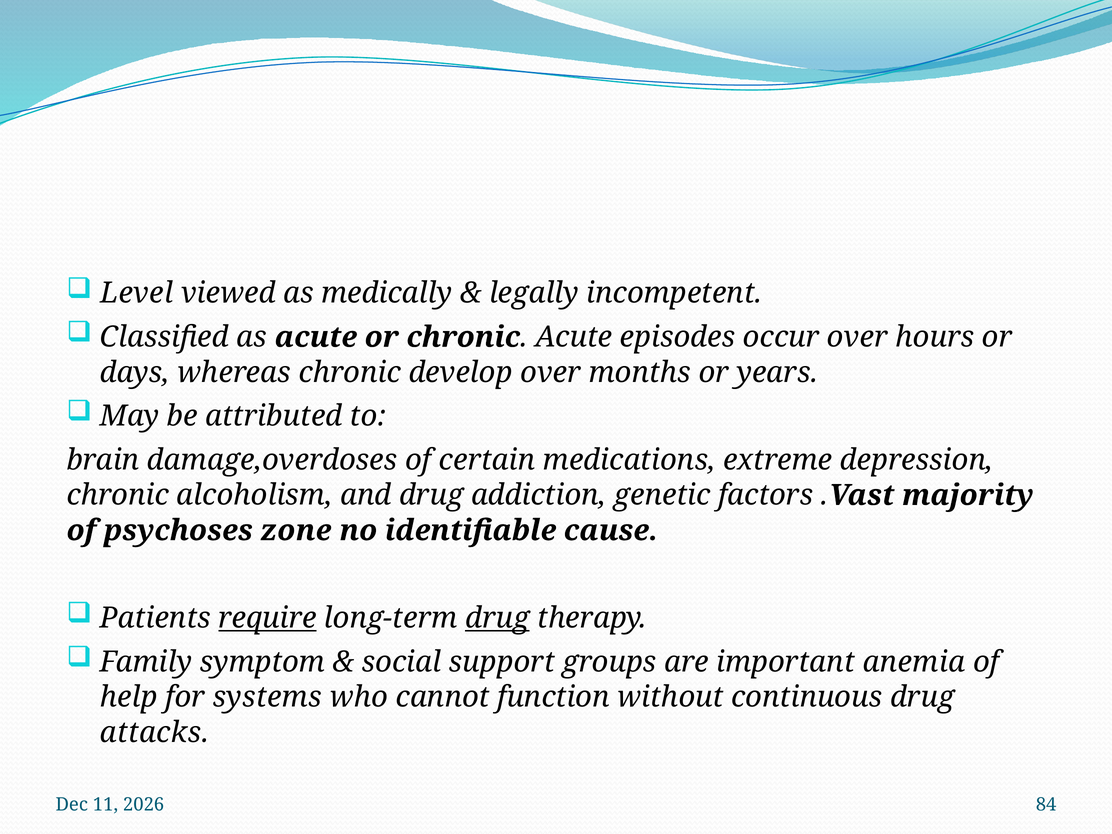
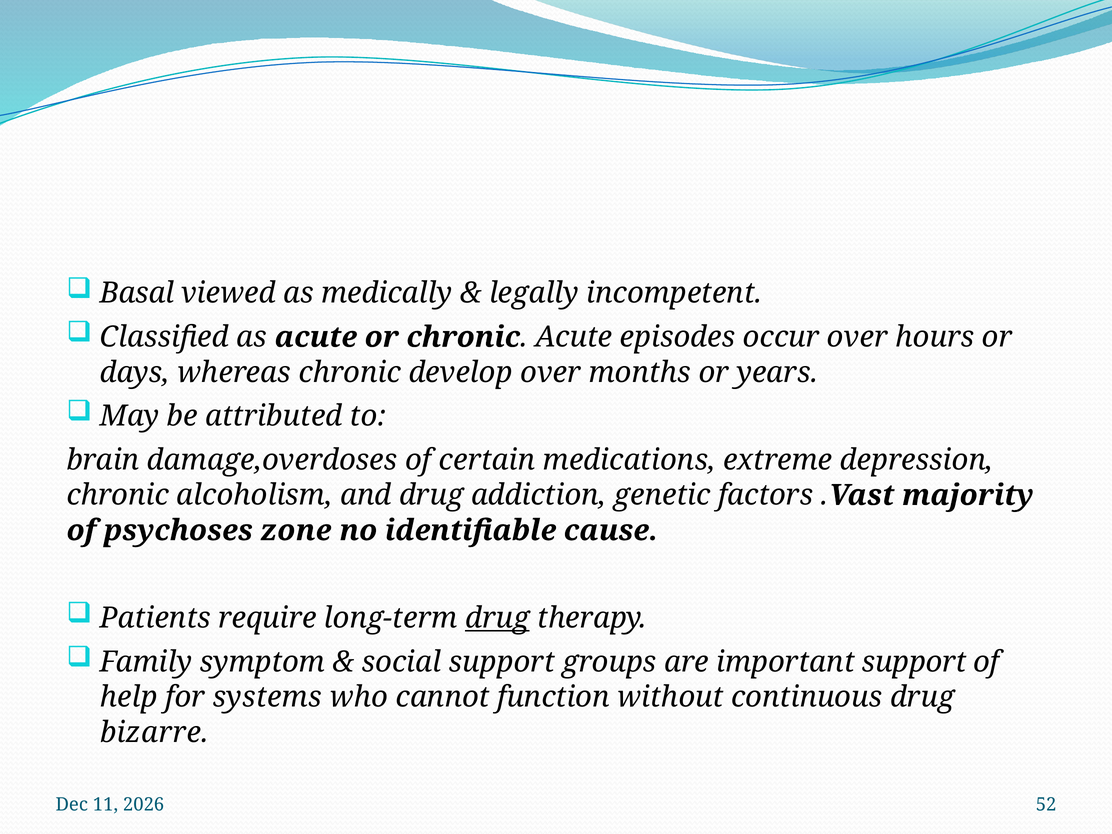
Level: Level -> Basal (137, 293)
require underline: present -> none (267, 618)
important anemia: anemia -> support (914, 662)
attacks: attacks -> bizarre (154, 732)
84: 84 -> 52 (1046, 805)
